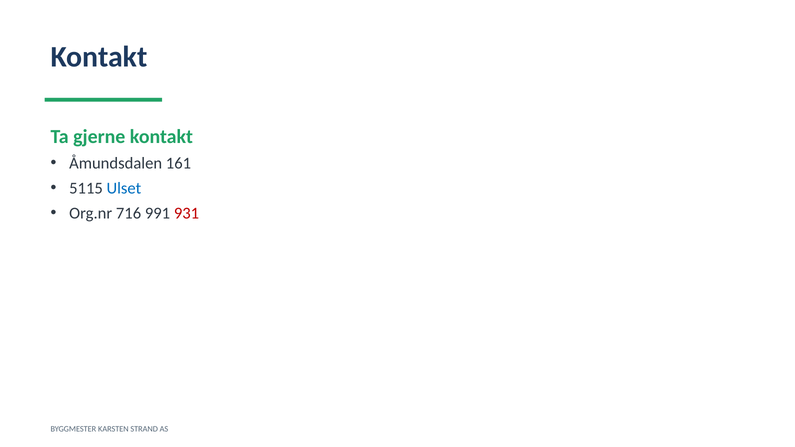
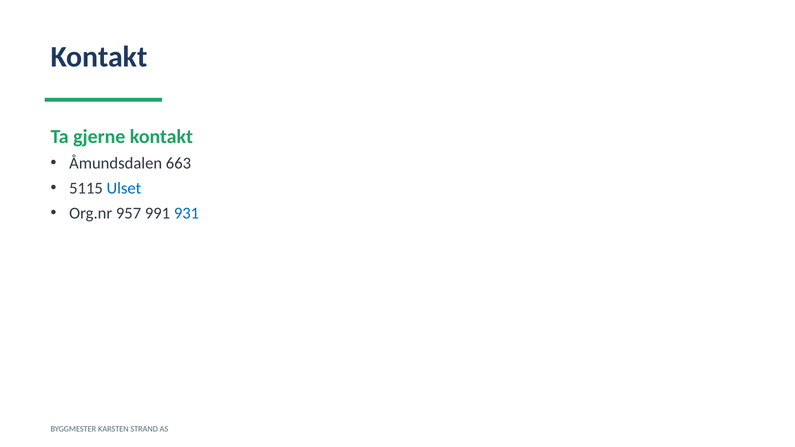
161: 161 -> 663 (178, 163)
716: 716 -> 957 (129, 213)
931 colour: red -> blue (186, 213)
